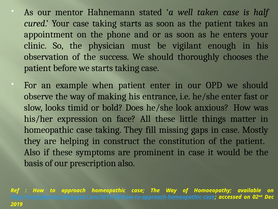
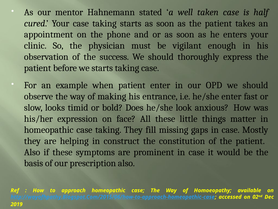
chooses: chooses -> express (238, 57)
